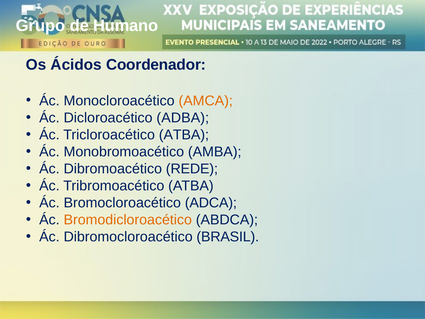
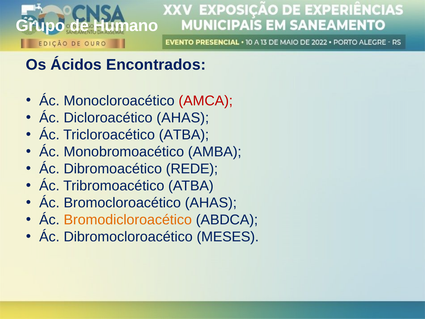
Coordenador: Coordenador -> Encontrados (156, 65)
AMCA colour: orange -> red (206, 101)
Dicloroacético ADBA: ADBA -> AHAS (183, 118)
Bromocloroacético ADCA: ADCA -> AHAS (211, 203)
BRASIL: BRASIL -> MESES (228, 237)
